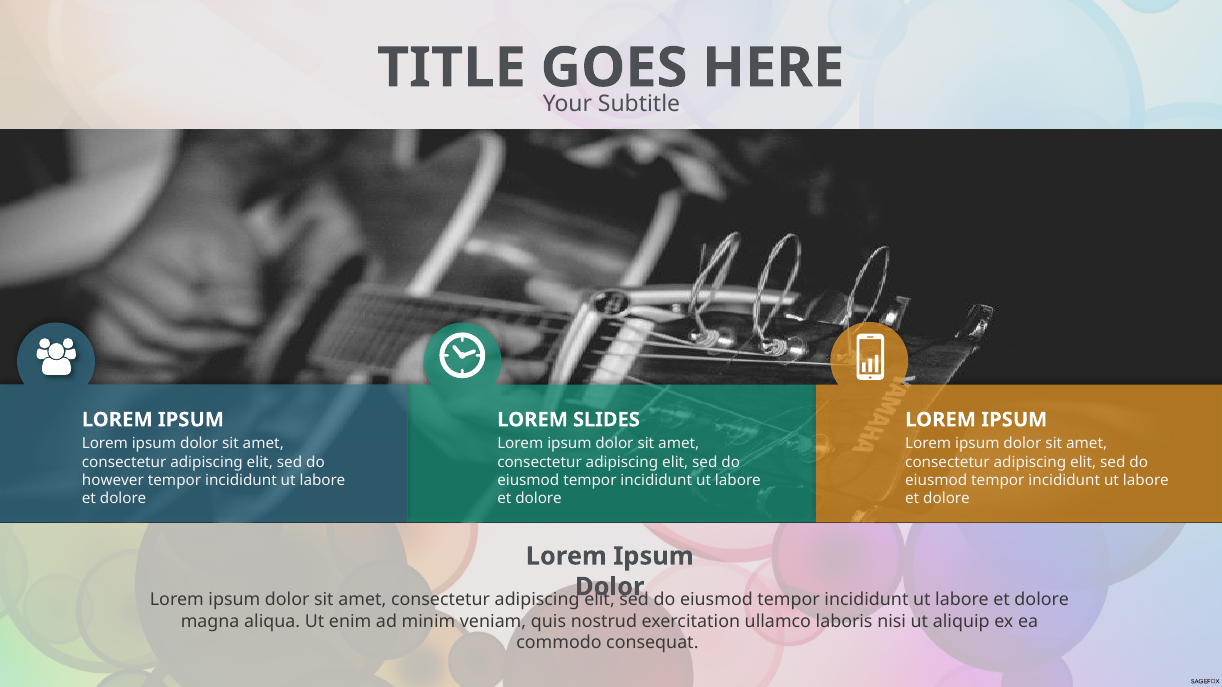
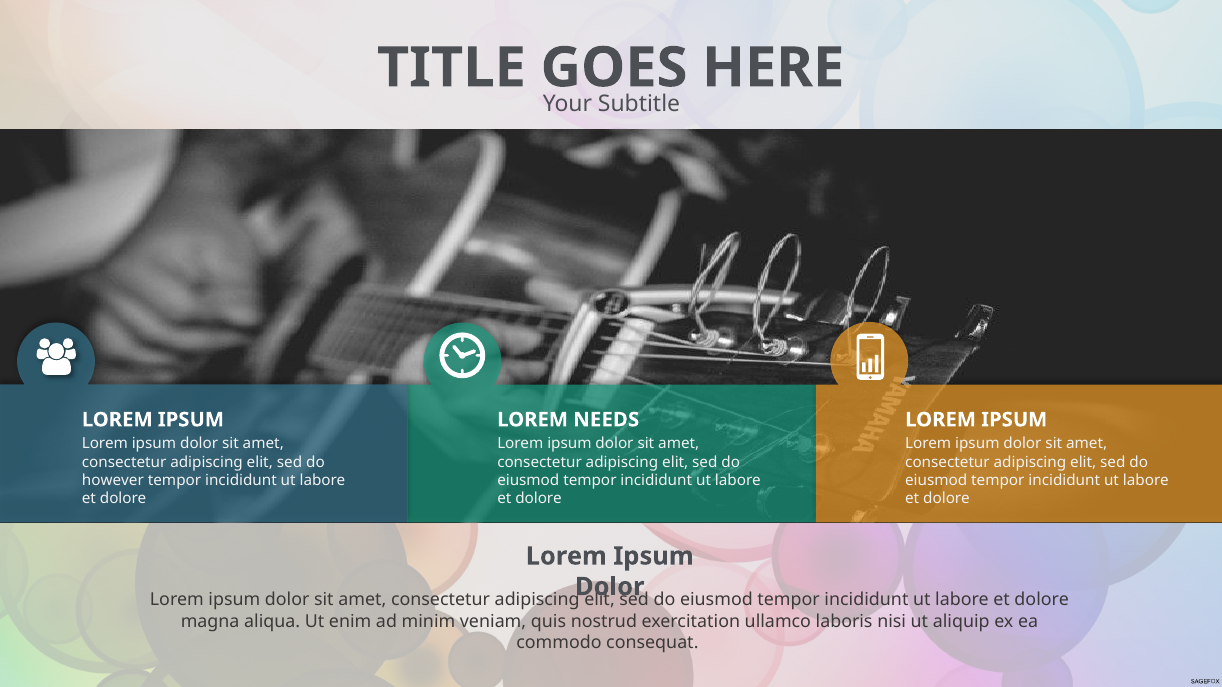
SLIDES: SLIDES -> NEEDS (606, 420)
